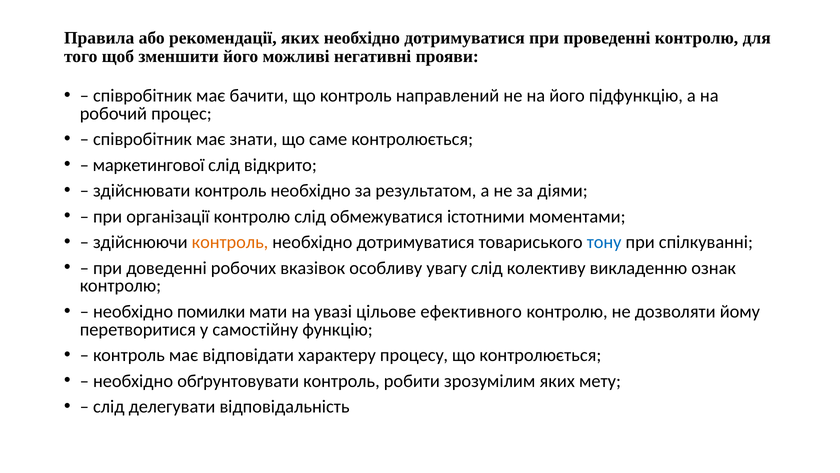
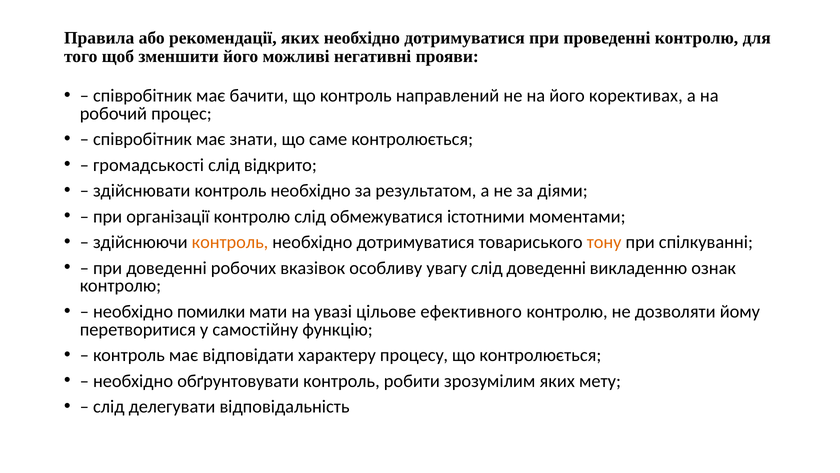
підфункцію: підфункцію -> корективах (636, 96)
маркетингової: маркетингової -> громадськості (148, 165)
тону colour: blue -> orange (604, 242)
слід колективу: колективу -> доведенні (546, 268)
